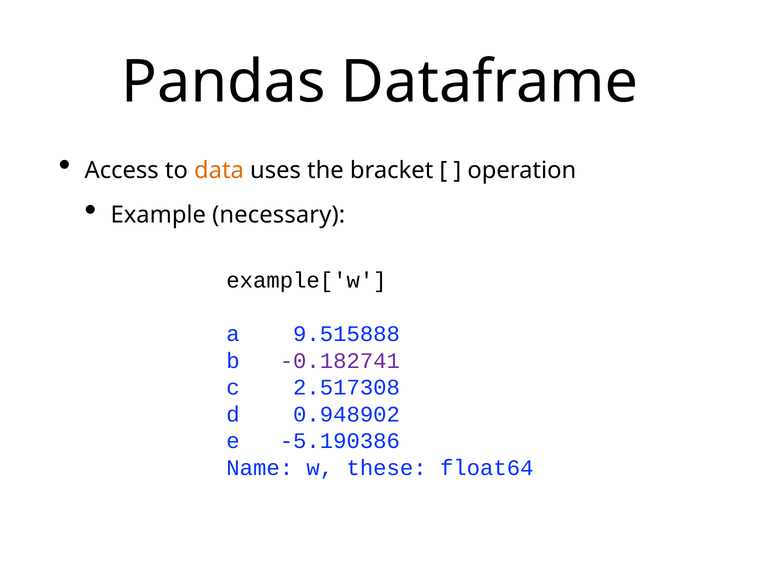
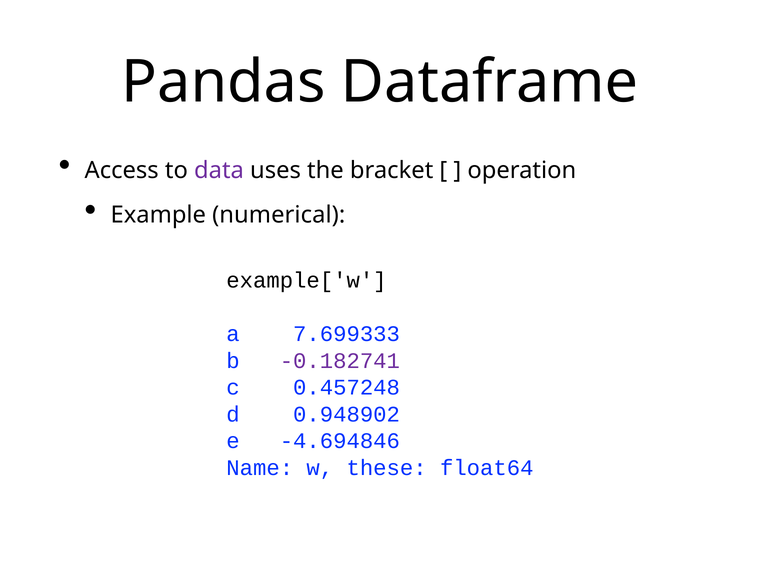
data colour: orange -> purple (219, 170)
necessary: necessary -> numerical (279, 215)
9.515888: 9.515888 -> 7.699333 (347, 334)
2.517308: 2.517308 -> 0.457248 (347, 388)
-5.190386: -5.190386 -> -4.694846 (340, 441)
